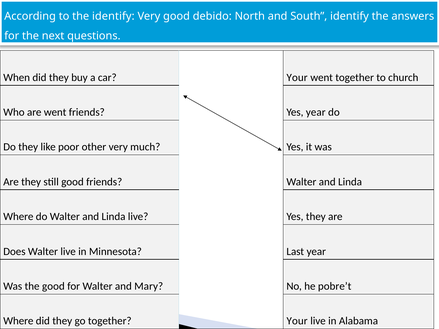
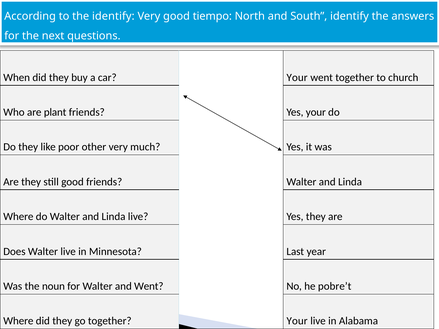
debido: debido -> tiempo (212, 16)
are went: went -> plant (55, 112)
Yes year: year -> your (316, 112)
the good: good -> noun (53, 286)
and Mary: Mary -> Went (149, 286)
